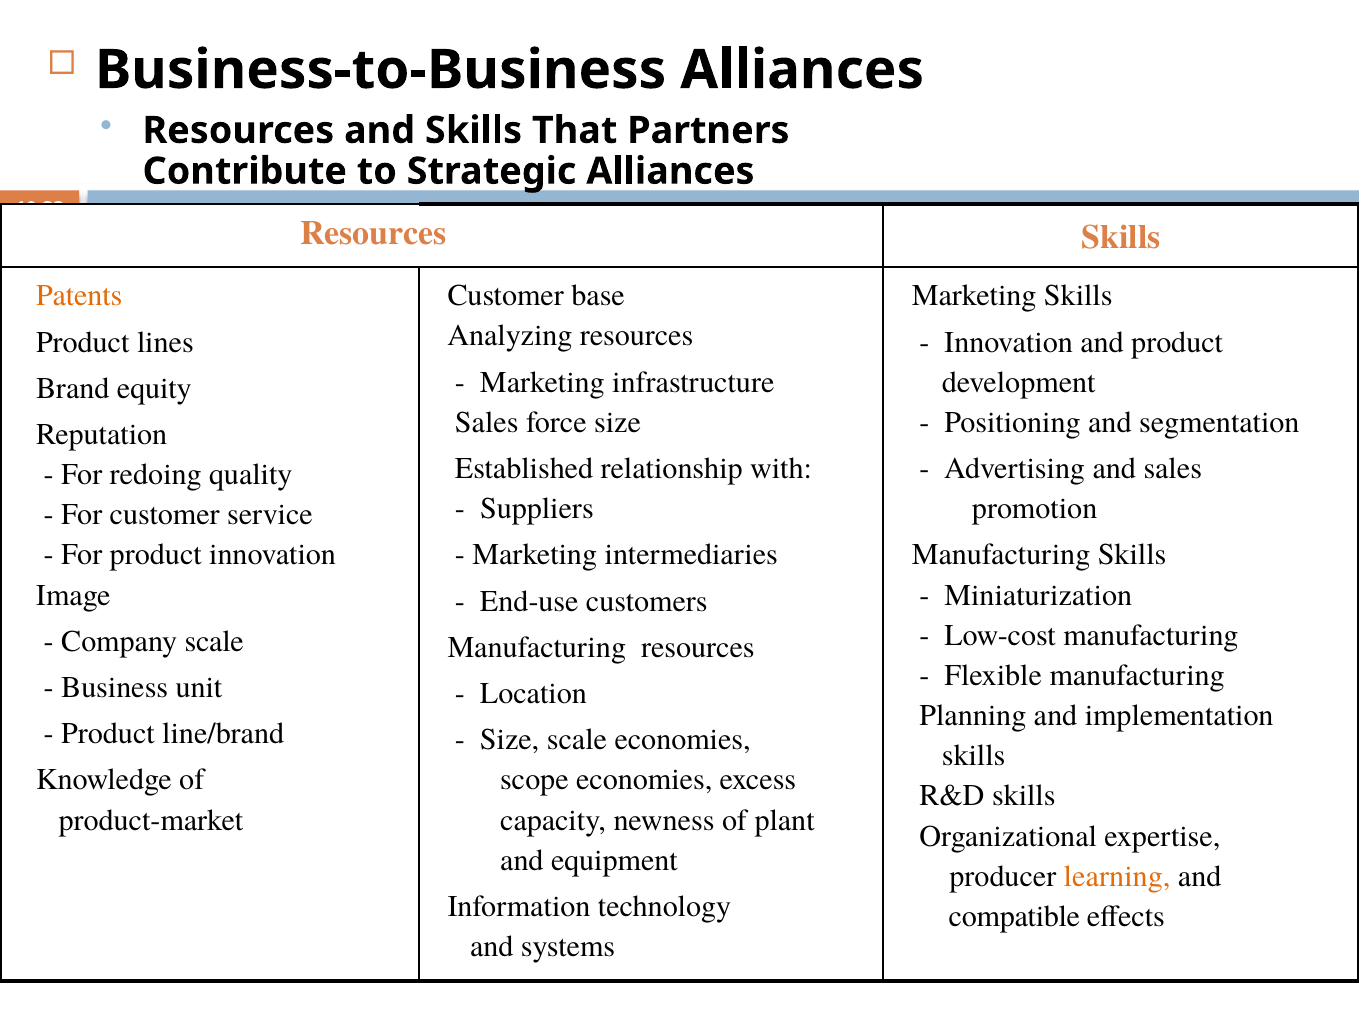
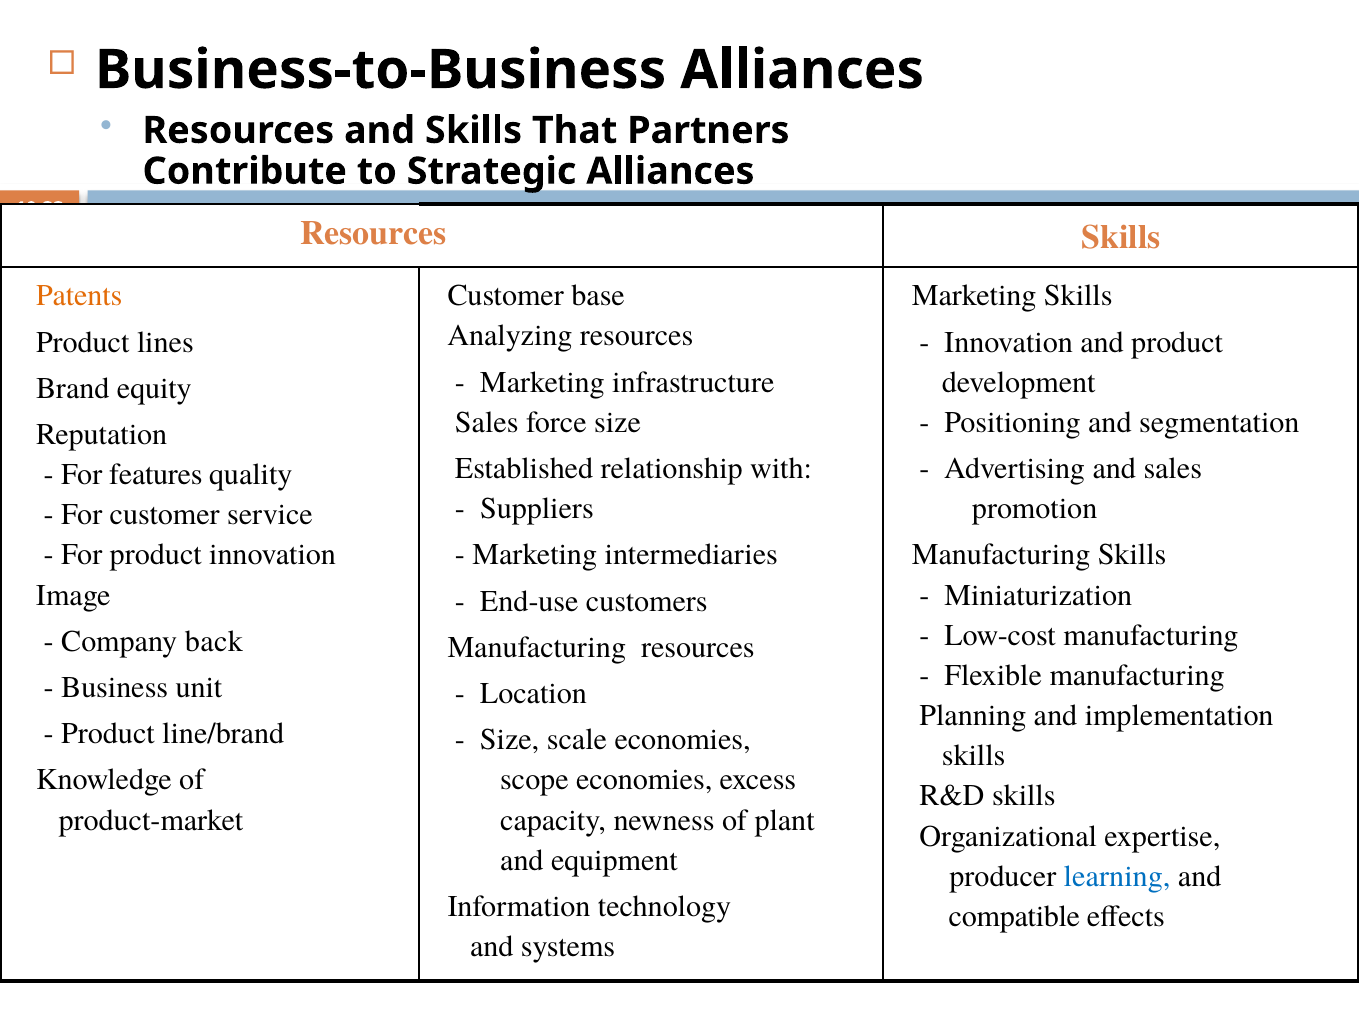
redoing: redoing -> features (156, 474)
Company scale: scale -> back (214, 641)
learning colour: orange -> blue (1117, 876)
